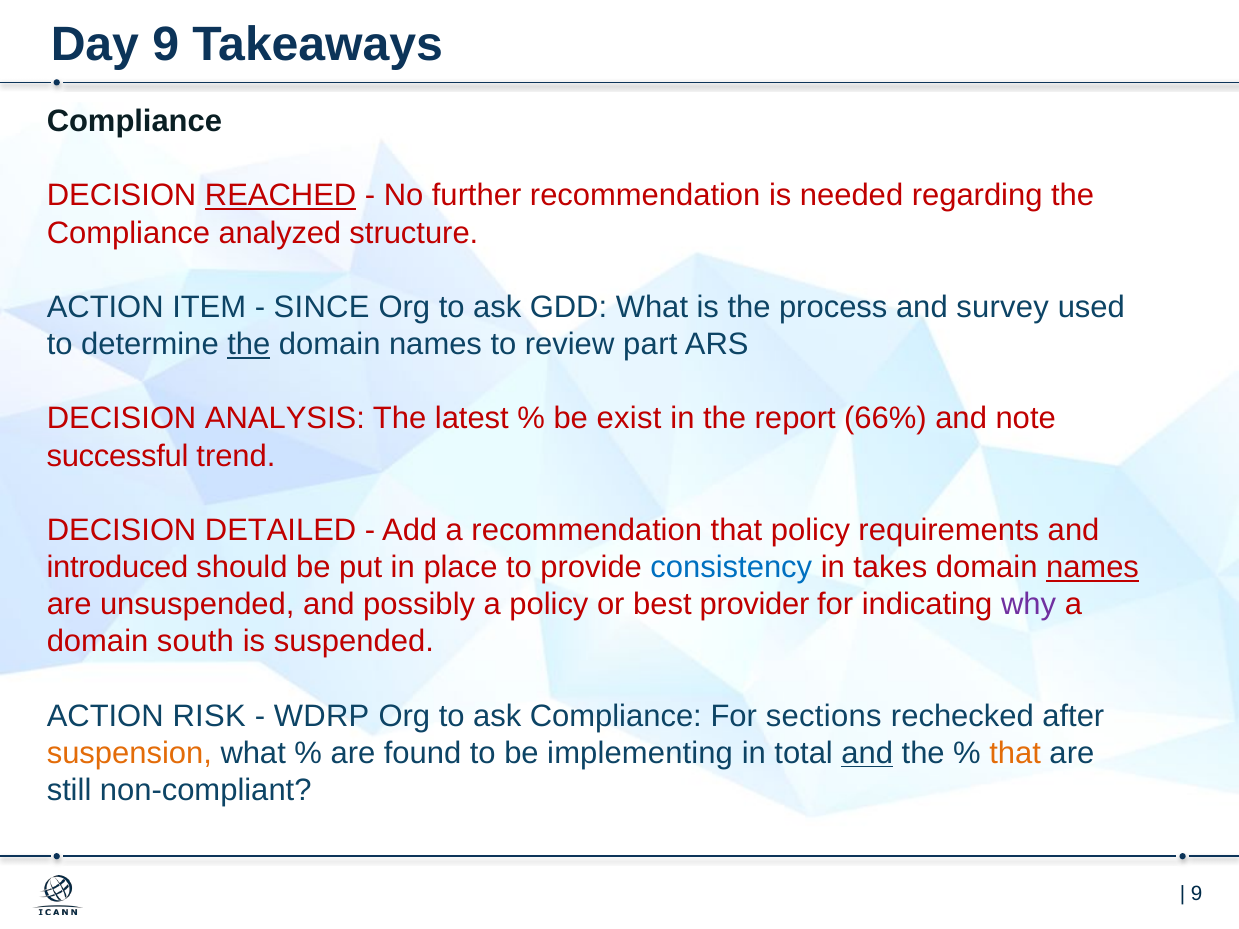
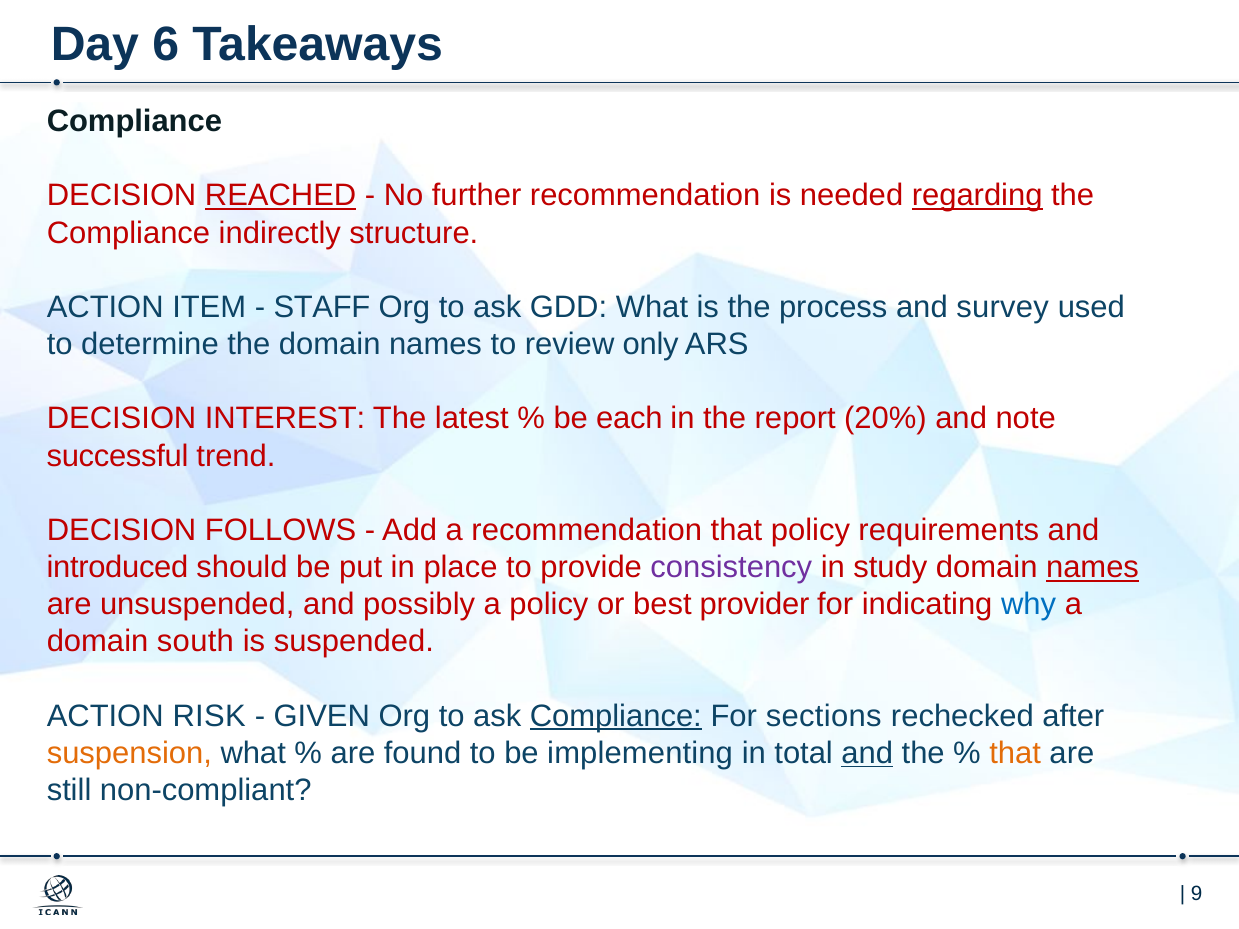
Day 9: 9 -> 6 (166, 45)
regarding underline: none -> present (977, 196)
analyzed: analyzed -> indirectly (280, 233)
SINCE: SINCE -> STAFF (322, 307)
the underline: present -> none (249, 345)
part: part -> only (651, 345)
ANALYSIS: ANALYSIS -> INTEREST (285, 419)
exist: exist -> each (629, 419)
66%: 66% -> 20% (885, 419)
DETAILED: DETAILED -> FOLLOWS (281, 530)
consistency colour: blue -> purple (731, 568)
takes: takes -> study (890, 568)
why colour: purple -> blue (1029, 605)
WDRP: WDRP -> GIVEN (322, 716)
Compliance underline: none -> present (616, 716)
